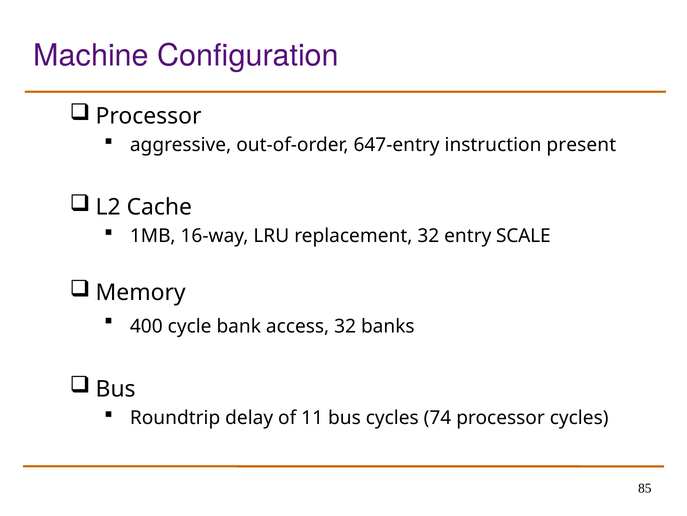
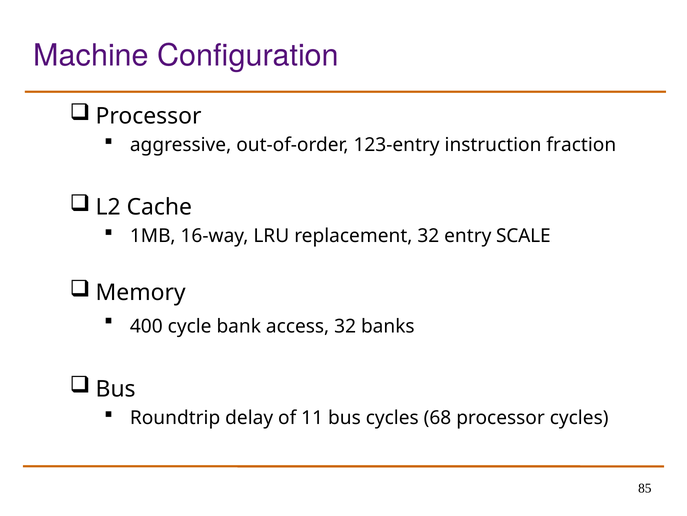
647-entry: 647-entry -> 123-entry (397, 145)
present: present -> fraction (581, 145)
74: 74 -> 68 (437, 417)
